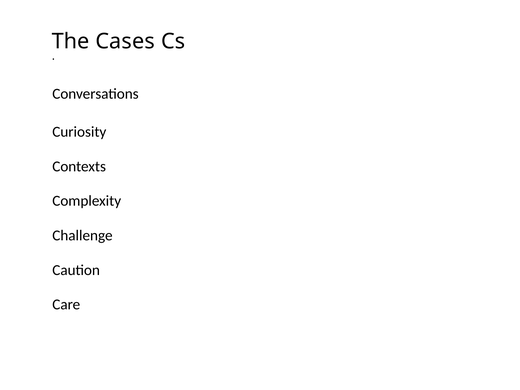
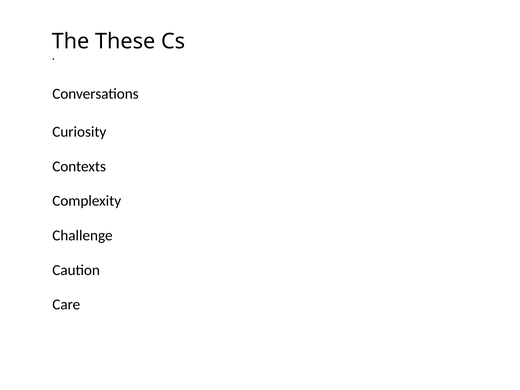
Cases: Cases -> These (125, 42)
